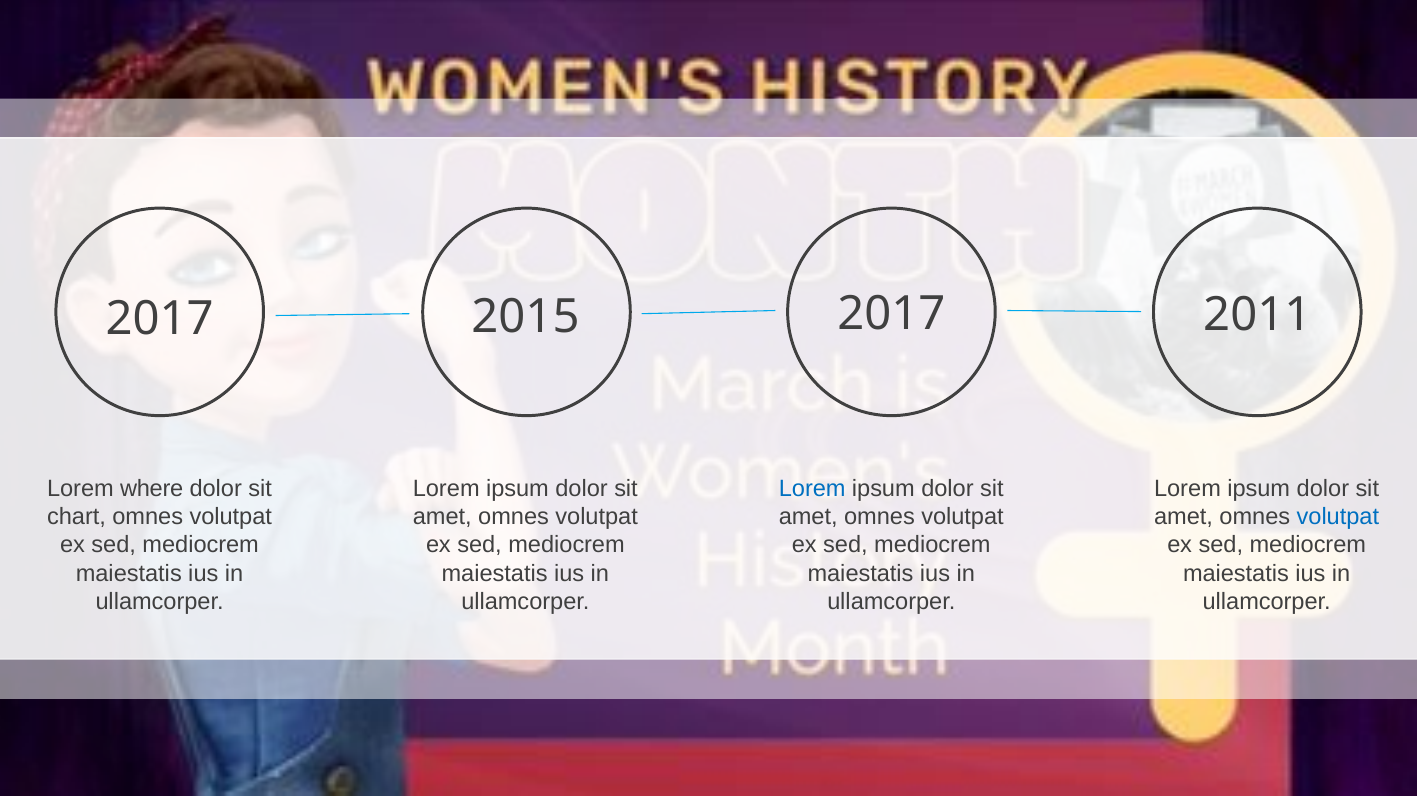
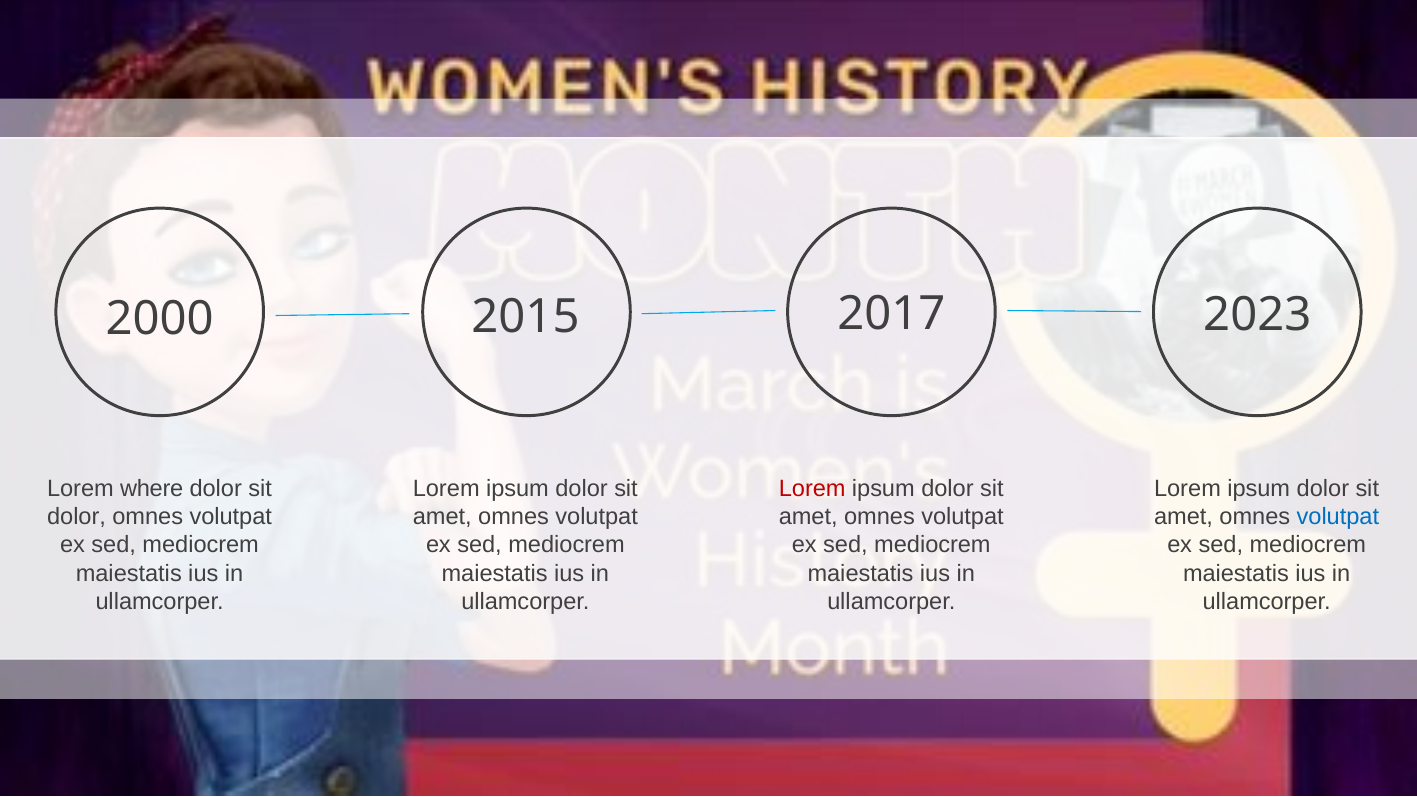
2017: 2017 -> 2000 (160, 319)
2011: 2011 -> 2023 (1257, 315)
Lorem colour: blue -> red (812, 488)
chart: chart -> dolor (77, 517)
